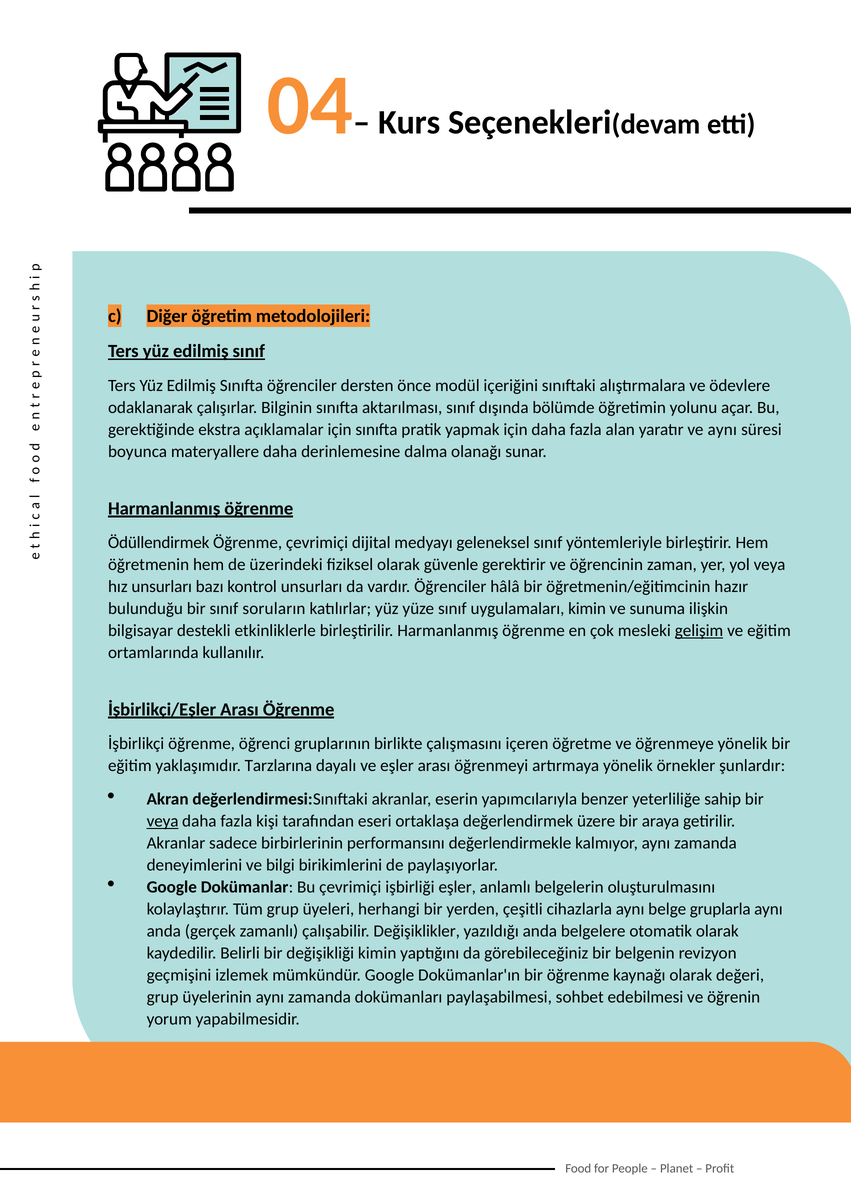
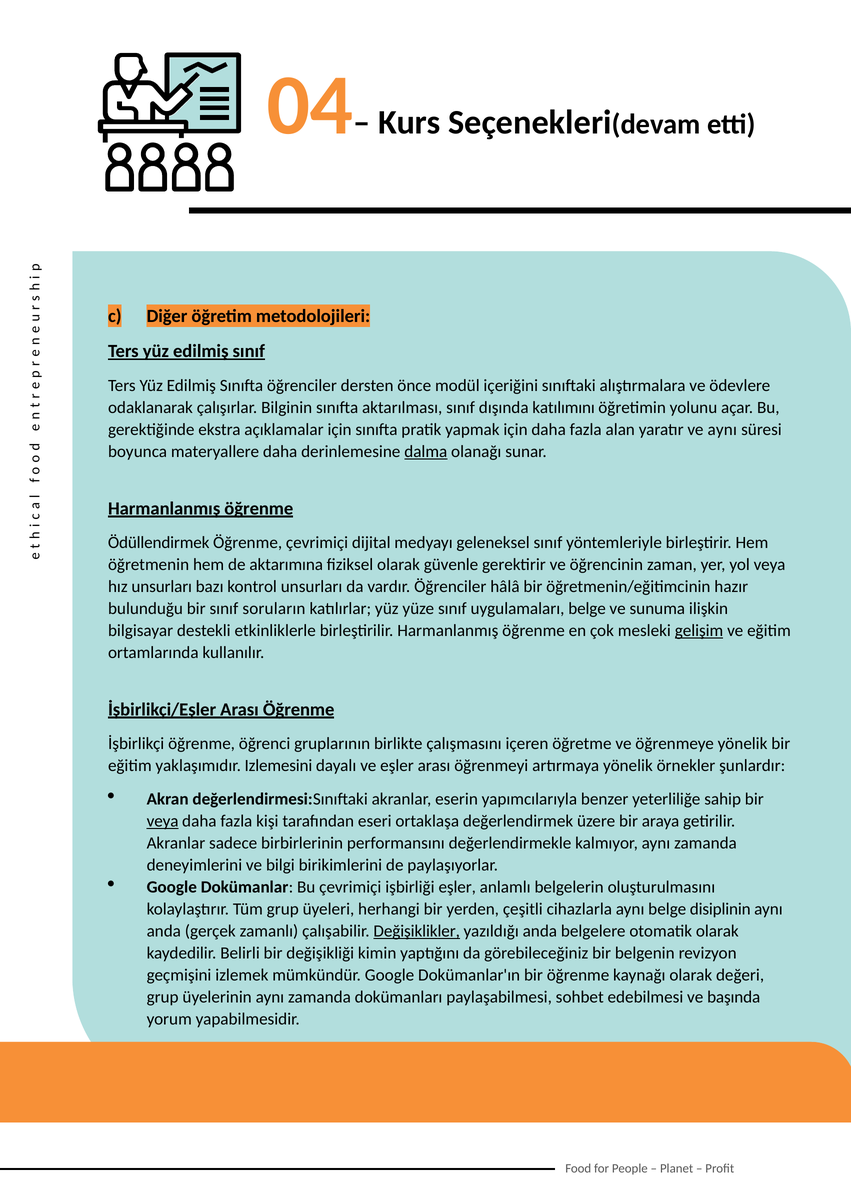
bölümde: bölümde -> katılımını (564, 408)
dalma underline: none -> present (426, 452)
üzerindeki: üzerindeki -> aktarımına (286, 565)
uygulamaları kimin: kimin -> belge (587, 609)
Tarzlarına: Tarzlarına -> Izlemesini (278, 766)
gruplarla: gruplarla -> disiplinin (720, 909)
Değişiklikler underline: none -> present (417, 931)
öğrenin: öğrenin -> başında (734, 997)
